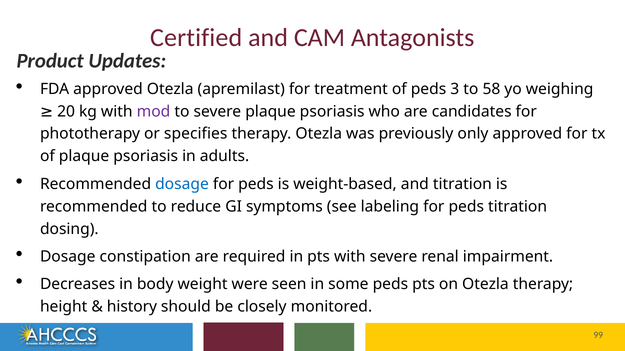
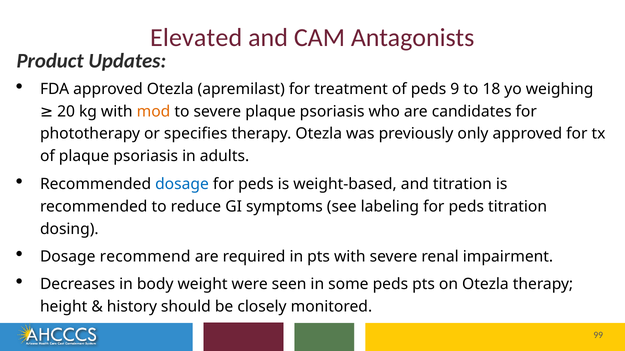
Certified: Certified -> Elevated (196, 38)
3: 3 -> 9 (455, 89)
58: 58 -> 18 (491, 89)
mod colour: purple -> orange (154, 112)
constipation: constipation -> recommend (145, 257)
